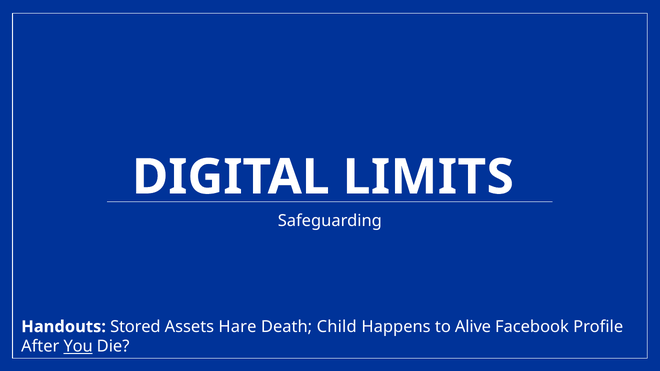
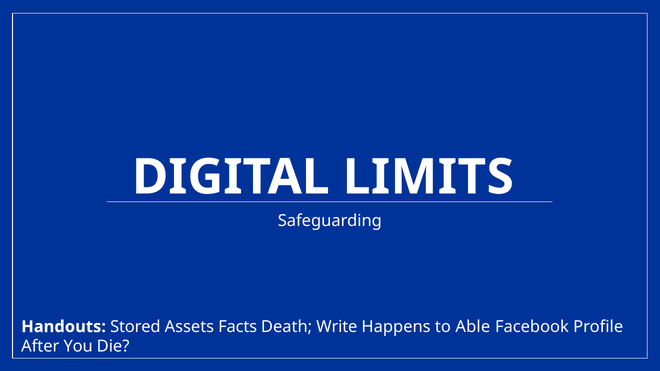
Hare: Hare -> Facts (238, 327)
Child: Child -> Write (337, 327)
Alive: Alive -> Able (473, 327)
You underline: present -> none (78, 347)
